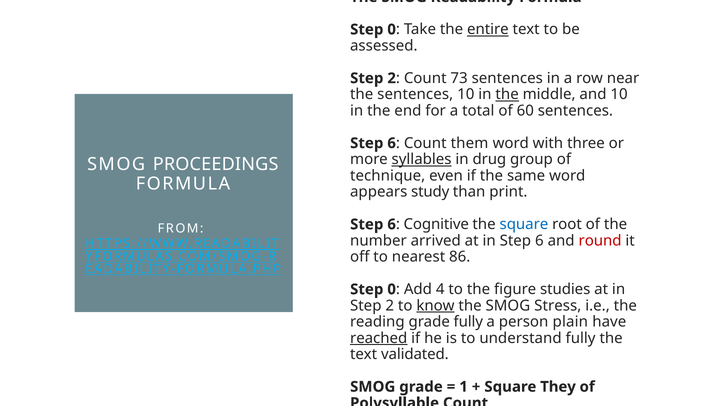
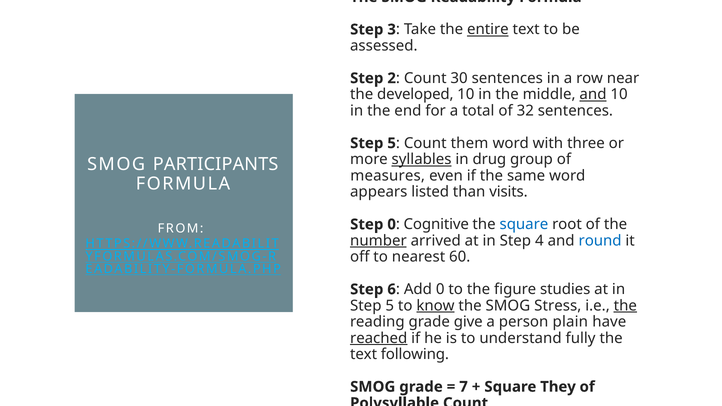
0: 0 -> 3 (392, 30)
73: 73 -> 30 (459, 78)
the sentences: sentences -> developed (415, 94)
the underline: present -> none (507, 94)
and underline: none -> present (593, 94)
60: 60 -> 32 (525, 111)
6: 6 -> 5 (392, 143)
PROCEEDINGS: PROCEEDINGS -> PARTICIPANTS (216, 165)
technique: technique -> measures (388, 176)
study: study -> listed (430, 192)
print: print -> visits (509, 192)
6: 6 -> 0 (392, 224)
number underline: none -> present (378, 241)
in Step 6: 6 -> 4 (539, 241)
round colour: red -> blue (600, 241)
86: 86 -> 60 (460, 257)
0: 0 -> 6 (392, 289)
Add 4: 4 -> 0 (440, 289)
2: 2 -> 5 (390, 306)
the underline: none -> present (625, 306)
grade fully: fully -> give (468, 322)
validated: validated -> following (415, 354)
1: 1 -> 7 (464, 387)
